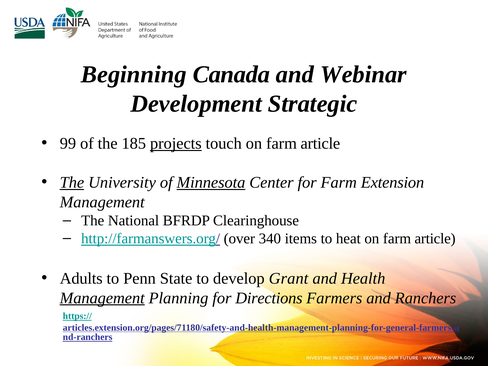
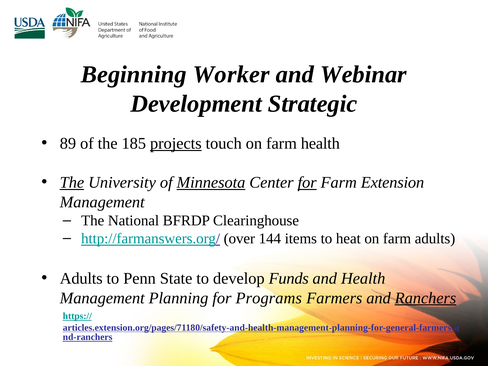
Canada: Canada -> Worker (231, 74)
99: 99 -> 89 (68, 143)
touch on farm article: article -> health (320, 143)
for underline: none -> present (307, 183)
340: 340 -> 144 (270, 239)
article: article -> adults (435, 239)
Grant: Grant -> Funds (289, 278)
Management underline: present -> none (102, 298)
Directions: Directions -> Programs (269, 298)
Ranchers underline: none -> present (426, 298)
